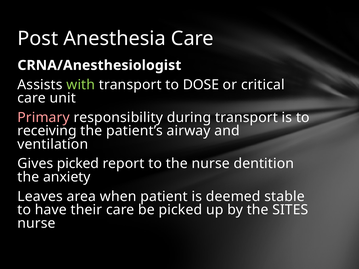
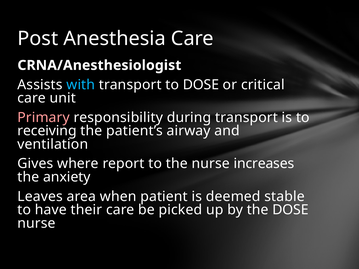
with colour: light green -> light blue (81, 85)
Gives picked: picked -> where (78, 164)
dentition: dentition -> increases (264, 164)
the SITES: SITES -> DOSE (290, 210)
